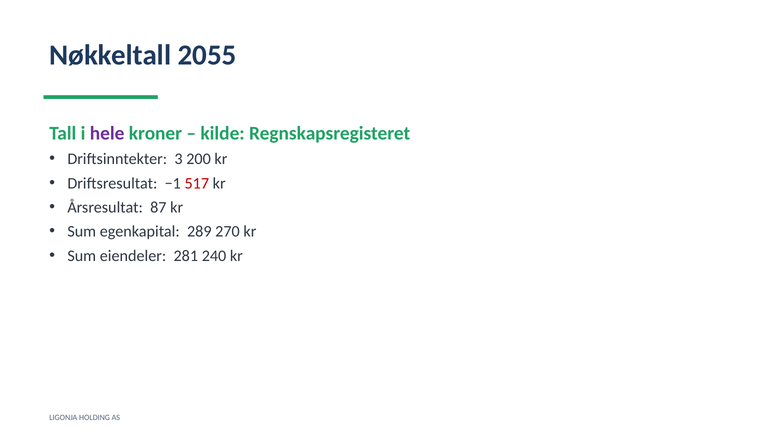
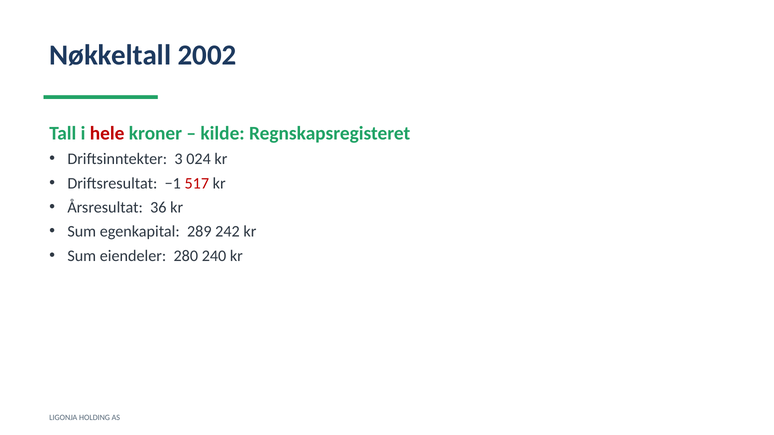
2055: 2055 -> 2002 (207, 55)
hele colour: purple -> red (107, 133)
200: 200 -> 024 (199, 159)
87: 87 -> 36 (158, 208)
270: 270 -> 242 (227, 232)
281: 281 -> 280 (186, 256)
